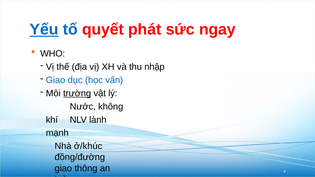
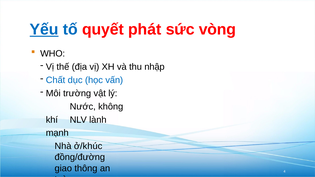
ngay: ngay -> vòng (217, 30)
Giao: Giao -> Chất (56, 80)
trường underline: present -> none (77, 93)
